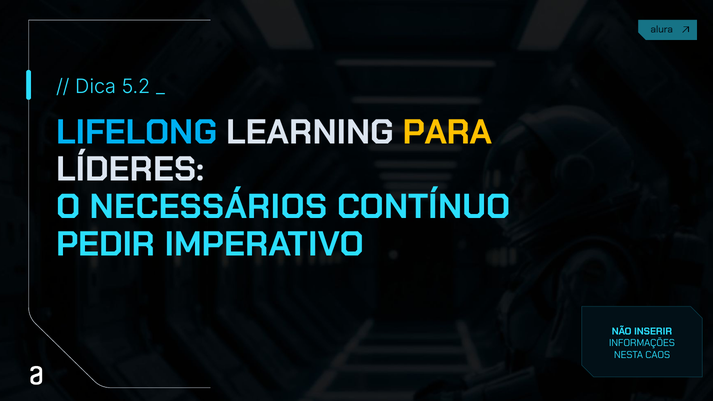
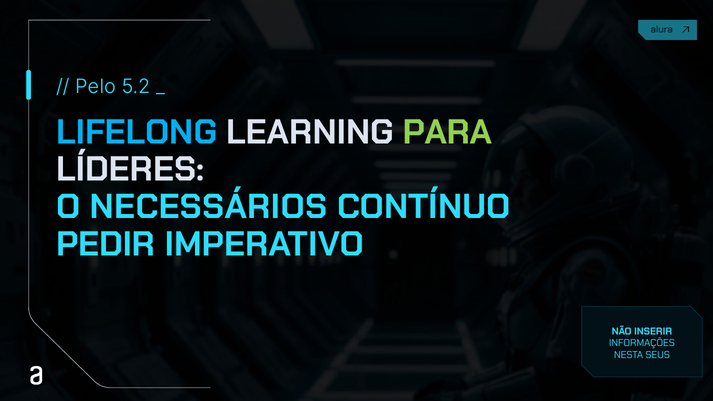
Dica: Dica -> Pelo (96, 87)
PARA colour: yellow -> light green (448, 132)
CAOS: CAOS -> SEUS (658, 355)
